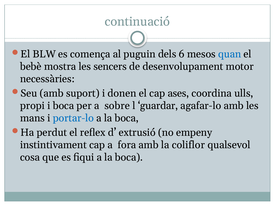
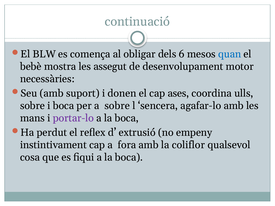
puguin: puguin -> obligar (139, 54)
sencers: sencers -> assegut (110, 67)
propi: propi -> sobre (32, 106)
guardar: guardar -> sencera (158, 106)
portar-lo colour: blue -> purple (73, 118)
